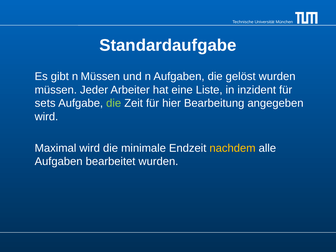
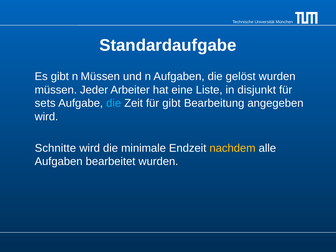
inzident: inzident -> disjunkt (257, 90)
die colour: light green -> light blue (114, 103)
für hier: hier -> gibt (171, 103)
Maximal: Maximal -> Schnitte (55, 148)
